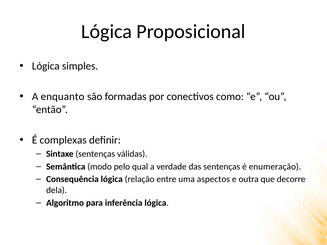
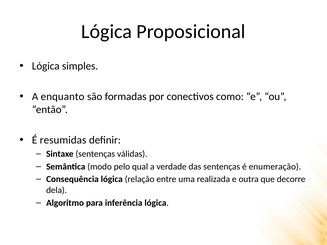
complexas: complexas -> resumidas (63, 140)
aspectos: aspectos -> realizada (213, 179)
